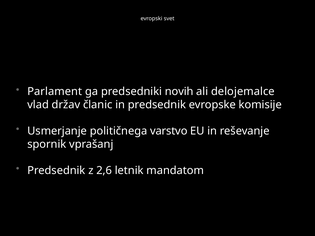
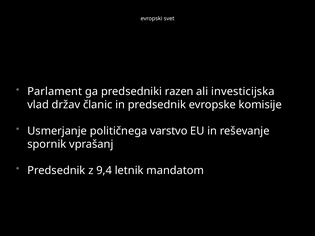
novih: novih -> razen (179, 92)
delojemalce: delojemalce -> investicijska (243, 92)
2,6: 2,6 -> 9,4 (104, 171)
